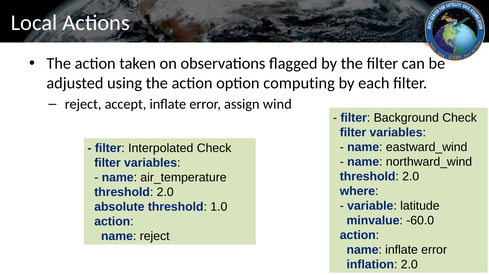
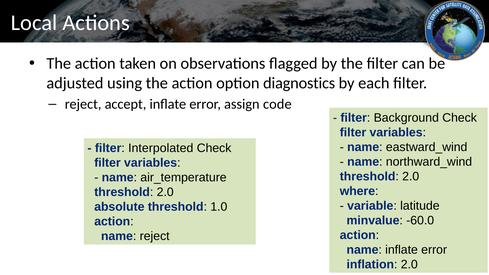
computing: computing -> diagnostics (299, 83)
wind: wind -> code (277, 104)
